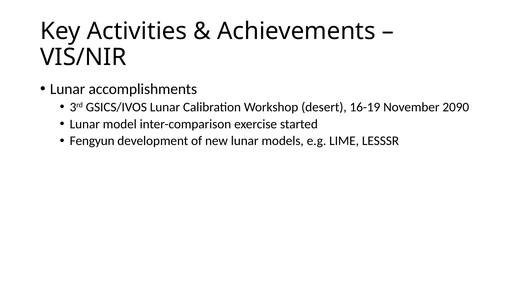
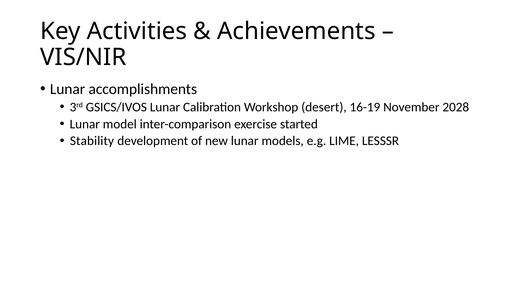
2090: 2090 -> 2028 (456, 107)
Fengyun: Fengyun -> Stability (92, 141)
